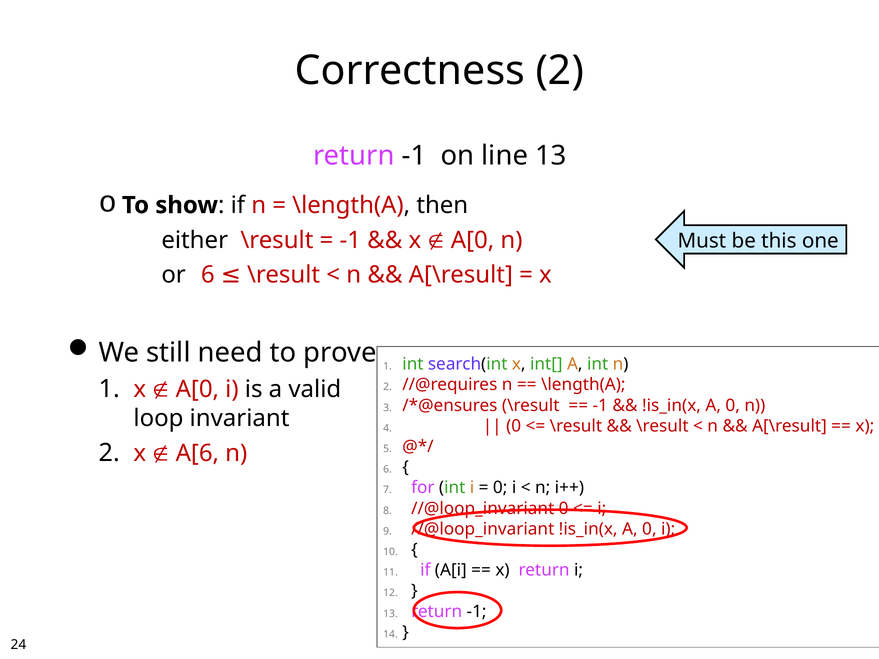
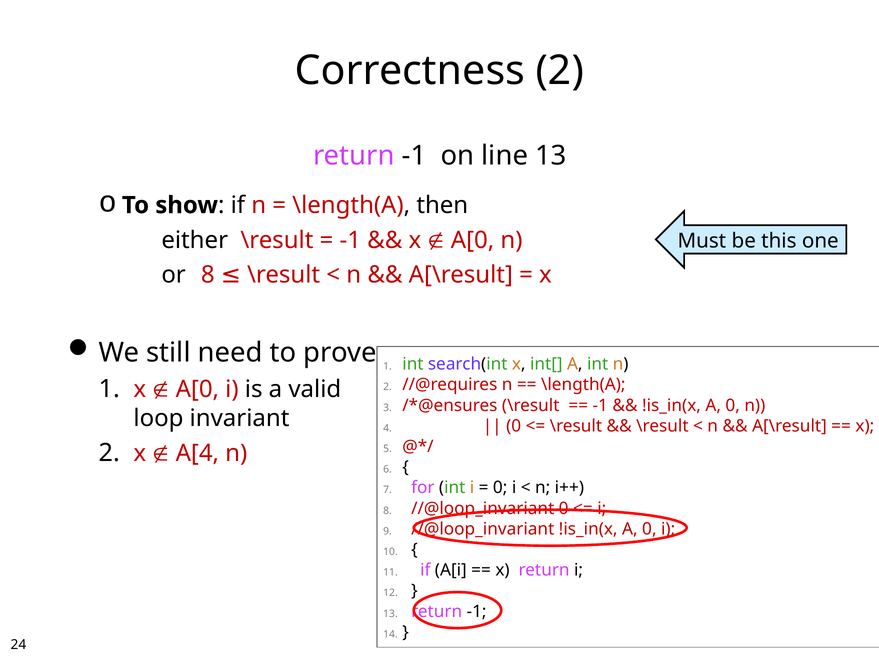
or 6: 6 -> 8 (208, 275)
A[6: A[6 -> A[4 (197, 453)
